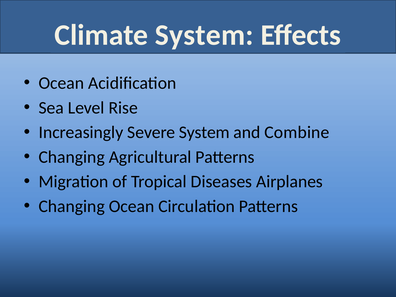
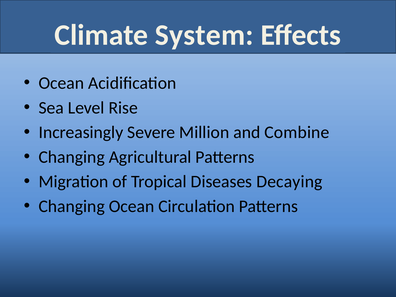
Severe System: System -> Million (204, 132)
Airplanes: Airplanes -> Decaying (289, 182)
